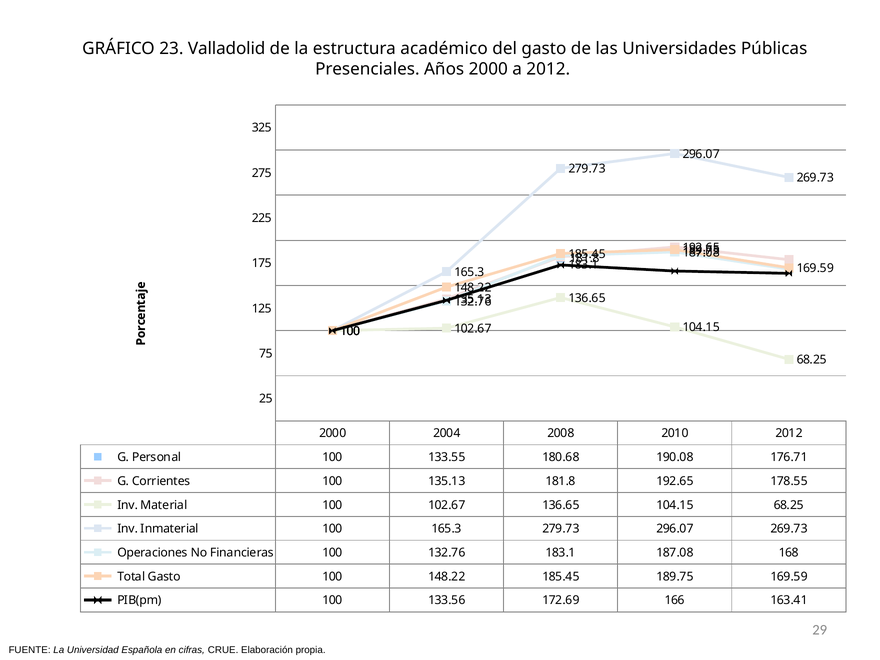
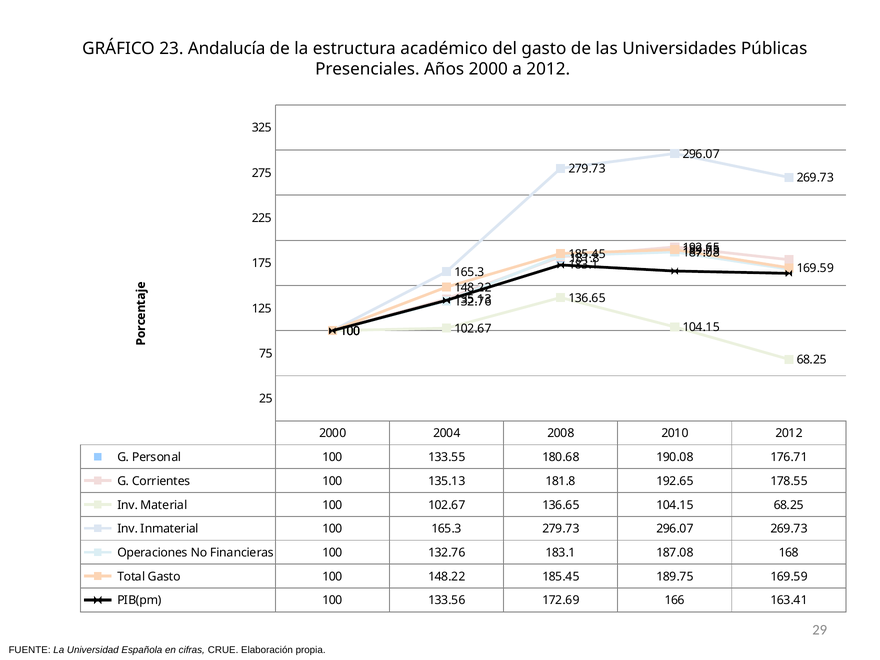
Valladolid: Valladolid -> Andalucía (227, 49)
